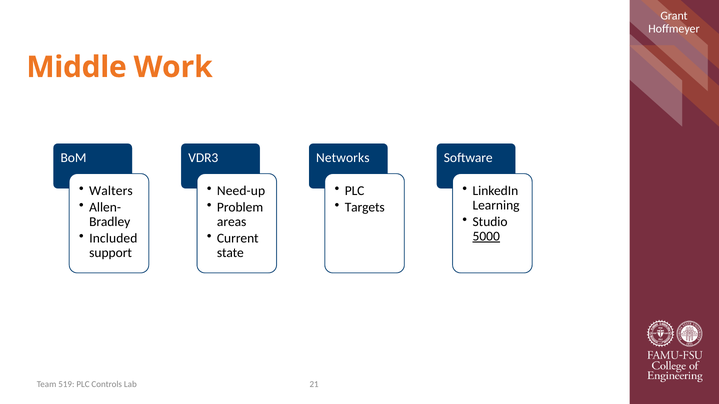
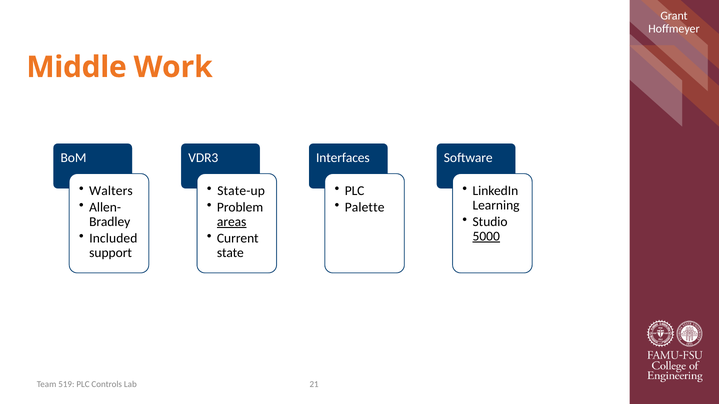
Networks: Networks -> Interfaces (343, 158)
Need-up: Need-up -> State-up (241, 191)
Targets: Targets -> Palette (365, 207)
areas underline: none -> present (232, 222)
